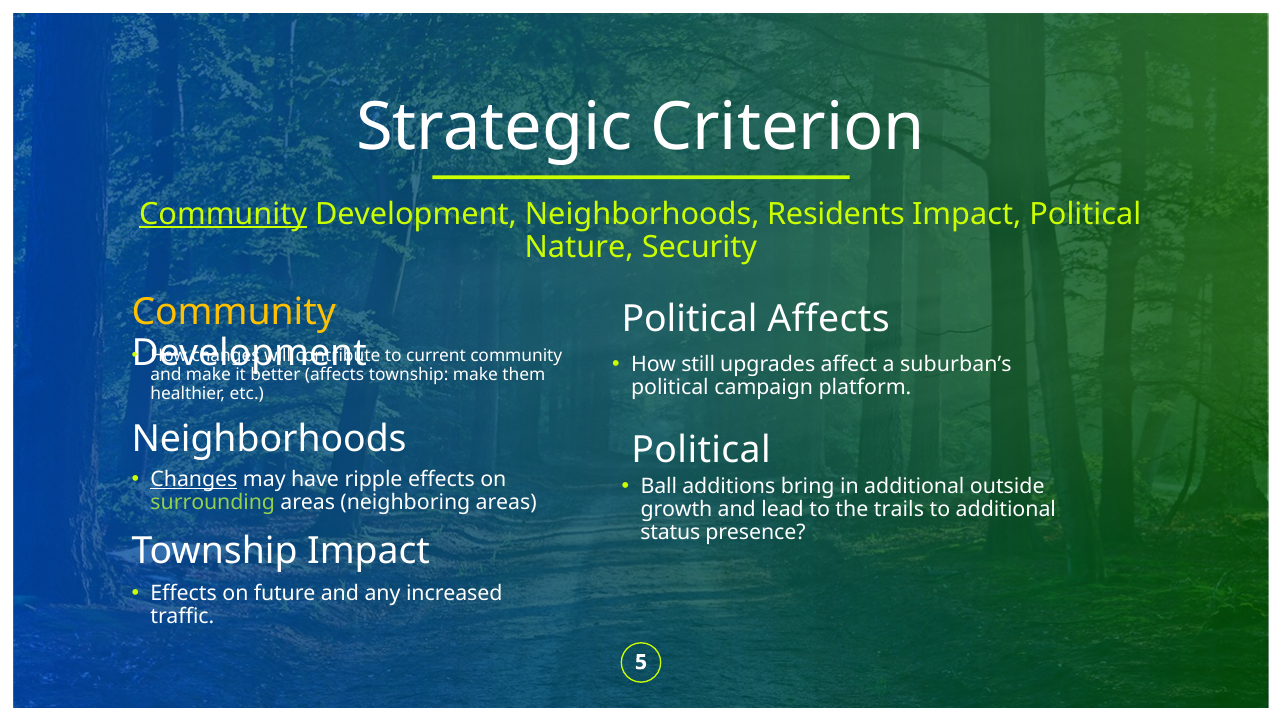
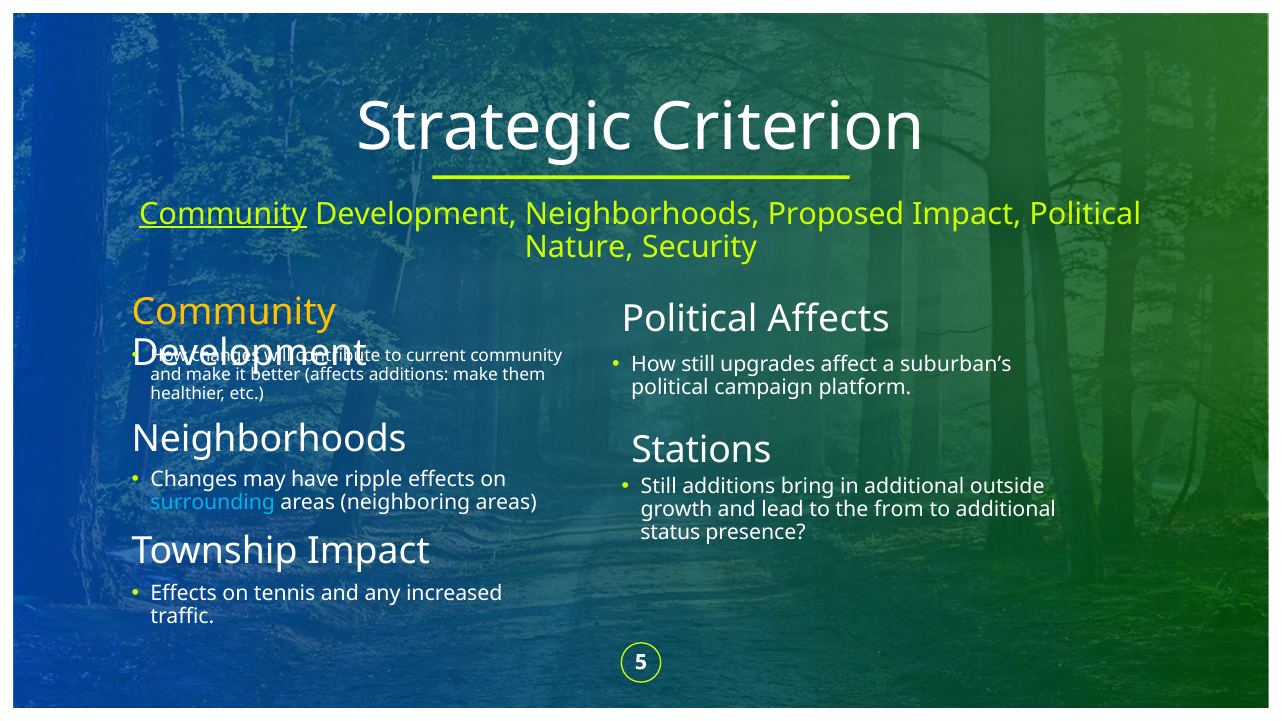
Residents: Residents -> Proposed (836, 214)
township: township -> additions (409, 375)
Political: Political -> Stations (701, 450)
Changes underline: present -> none (194, 480)
Ball: Ball -> Still (659, 486)
surrounding colour: light green -> light blue (213, 503)
trails: trails -> from (899, 509)
future: future -> tennis (285, 593)
